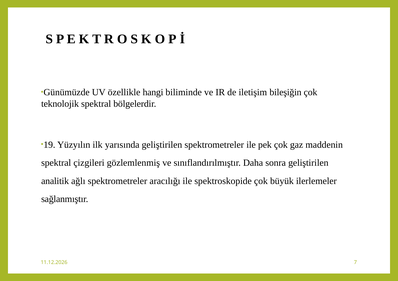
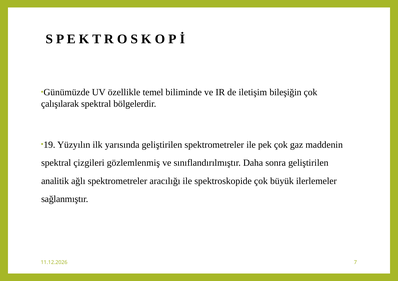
hangi: hangi -> temel (153, 92)
teknolojik: teknolojik -> çalışılarak (60, 104)
